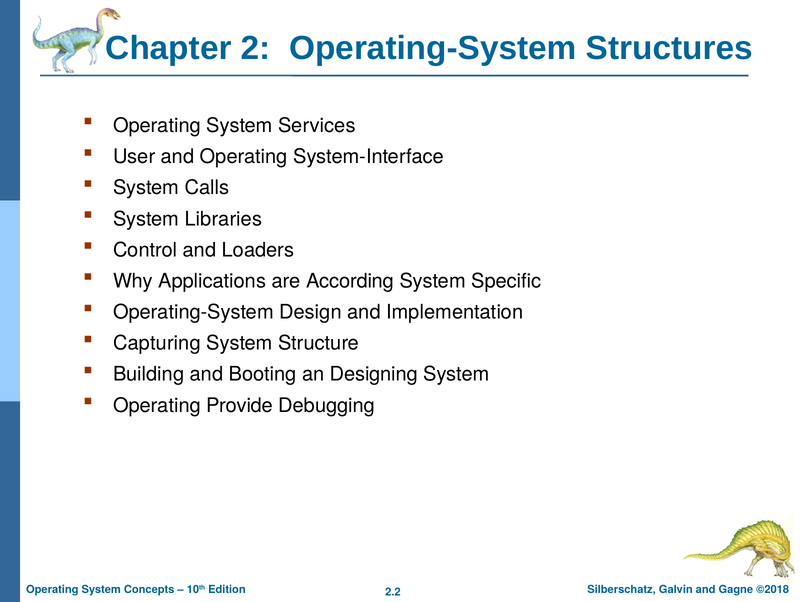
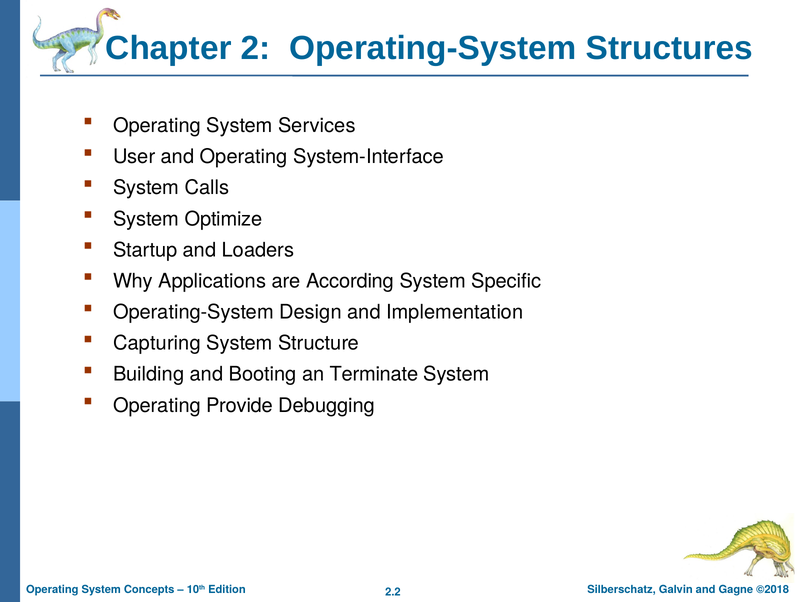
Libraries: Libraries -> Optimize (224, 219)
Control: Control -> Startup (145, 250)
Designing: Designing -> Terminate (374, 374)
